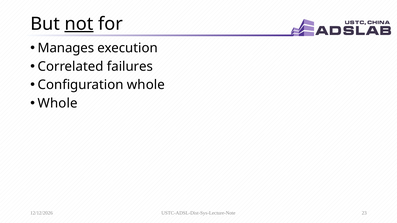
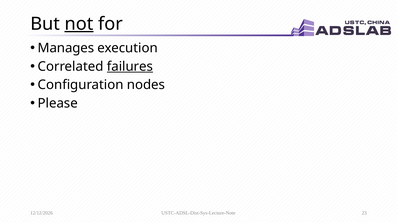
failures underline: none -> present (130, 67)
Configuration whole: whole -> nodes (146, 85)
Whole: Whole -> Please (58, 103)
